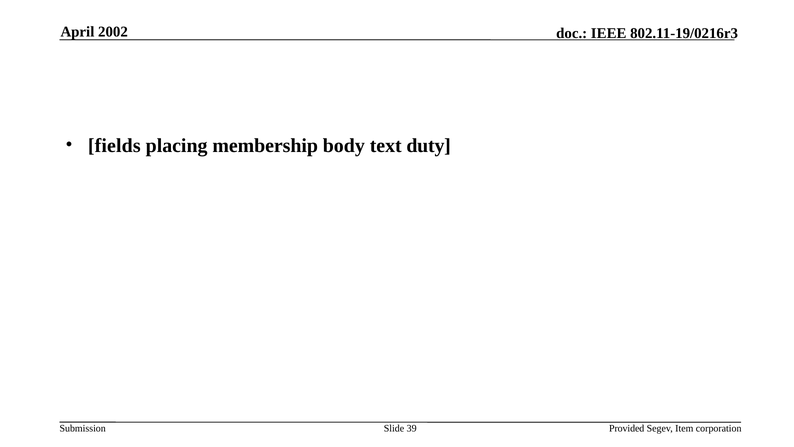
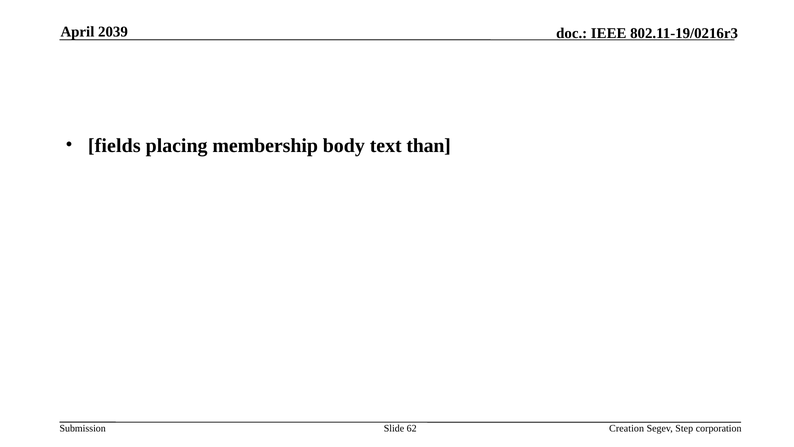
2002: 2002 -> 2039 (113, 32)
duty: duty -> than (429, 145)
39: 39 -> 62 (412, 428)
Provided: Provided -> Creation (627, 428)
Item: Item -> Step (684, 428)
